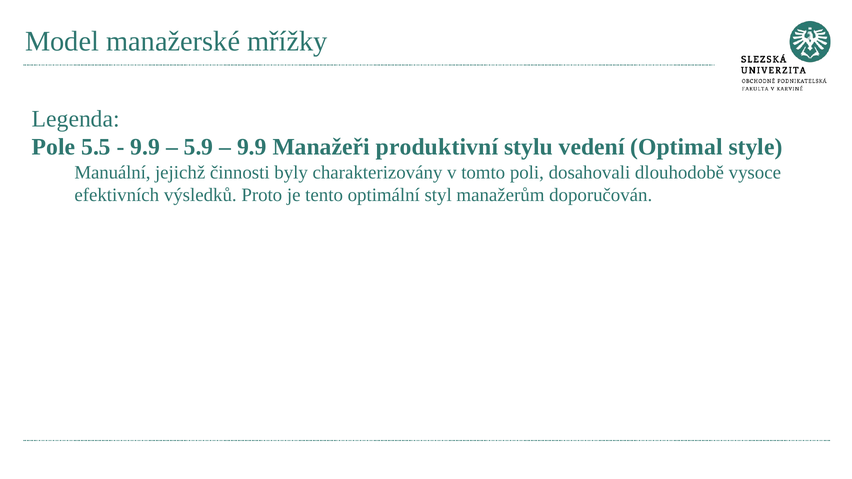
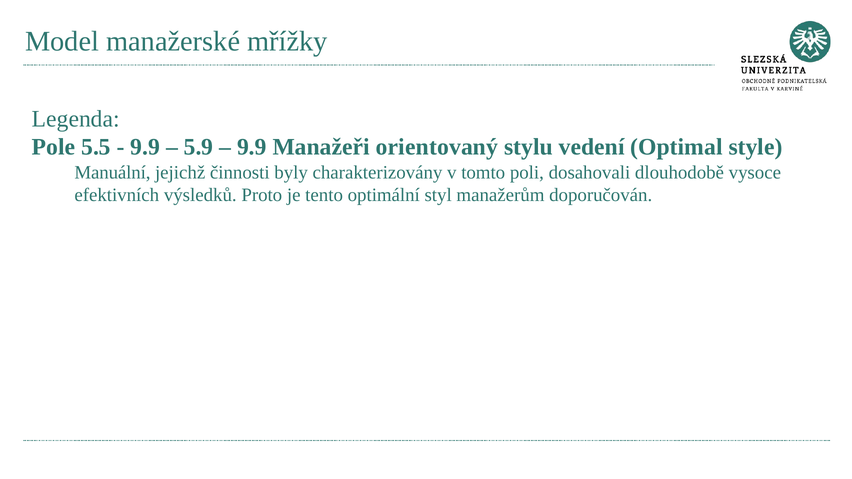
produktivní: produktivní -> orientovaný (437, 147)
